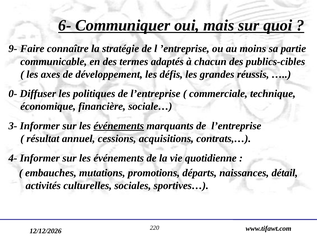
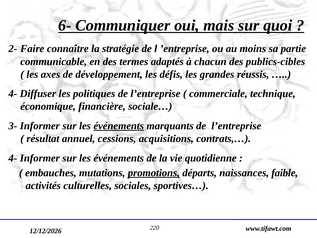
9-: 9- -> 2- (13, 48)
0-: 0- -> 4- (13, 94)
promotions underline: none -> present (154, 173)
détail: détail -> faible (285, 173)
